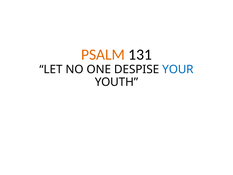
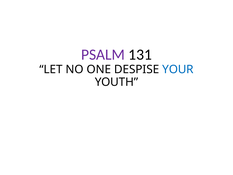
PSALM colour: orange -> purple (103, 55)
